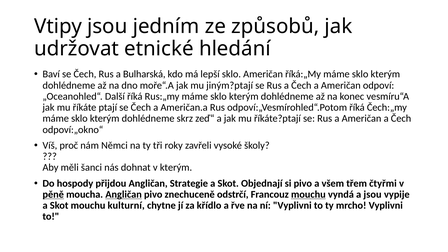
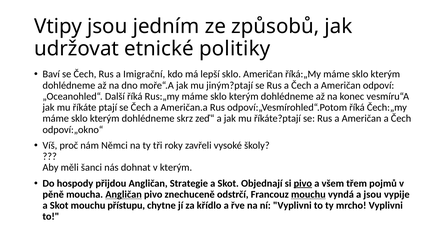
hledání: hledání -> politiky (235, 49)
Bulharská: Bulharská -> Imigrační (144, 74)
pivo underline: none -> present (303, 183)
čtyřmi: čtyřmi -> pojmů (383, 183)
pěně underline: present -> none (53, 194)
kulturní: kulturní -> přístupu (126, 206)
